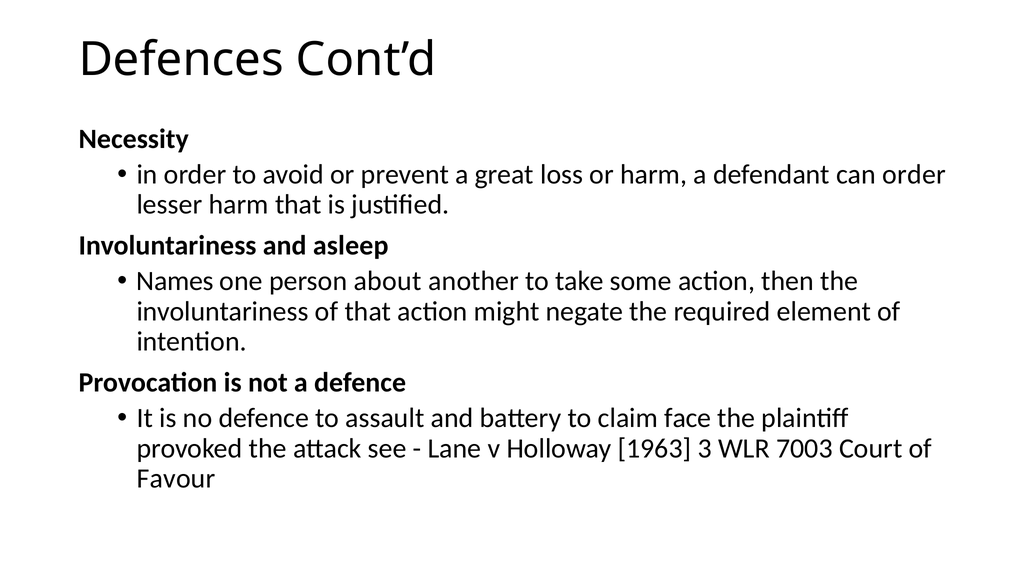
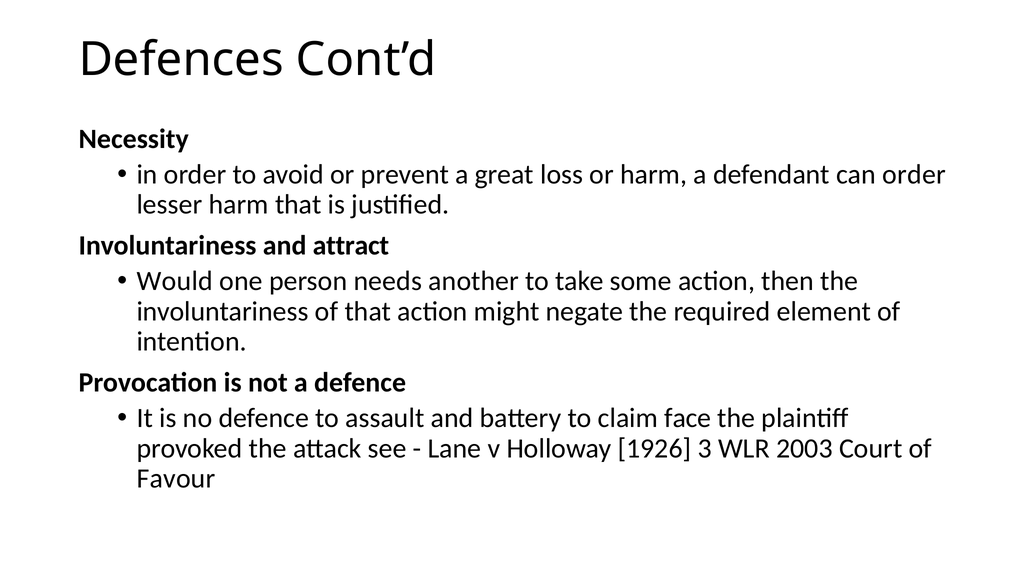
asleep: asleep -> attract (351, 246)
Names: Names -> Would (175, 281)
about: about -> needs (388, 281)
1963: 1963 -> 1926 (654, 448)
7003: 7003 -> 2003 (804, 448)
